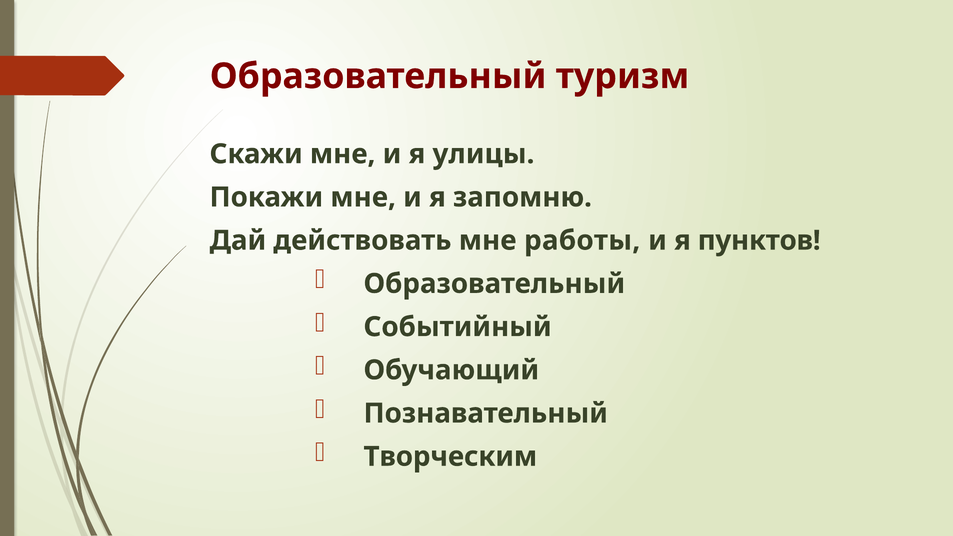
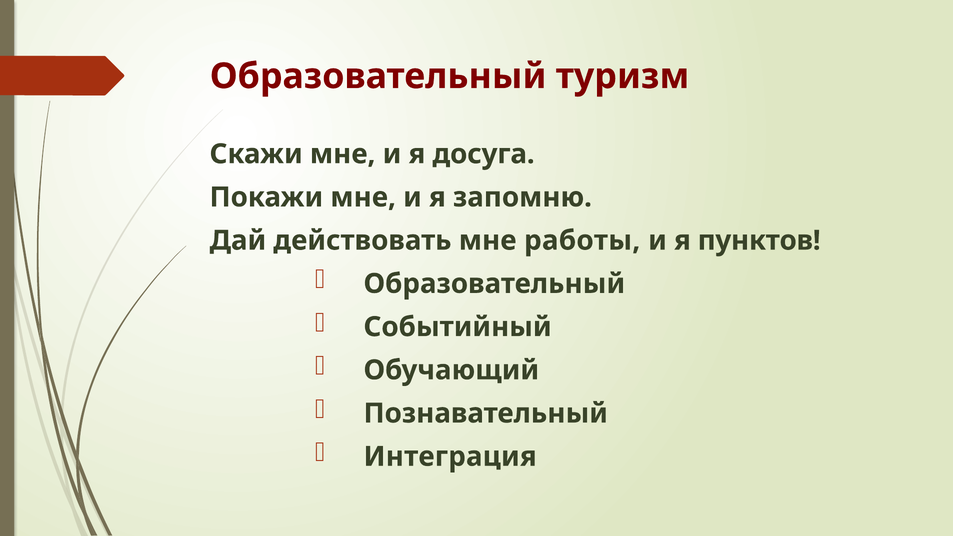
улицы: улицы -> досуга (484, 154)
Творческим: Творческим -> Интеграция (450, 457)
